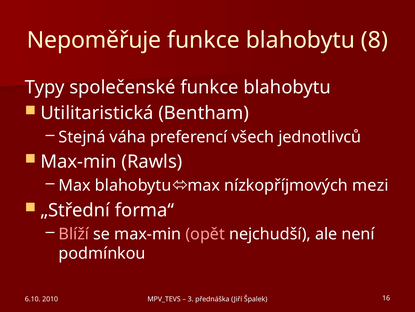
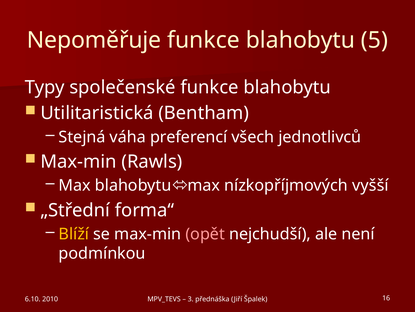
8: 8 -> 5 (374, 40)
mezi: mezi -> vyšší (370, 185)
Blíží colour: pink -> yellow (74, 234)
